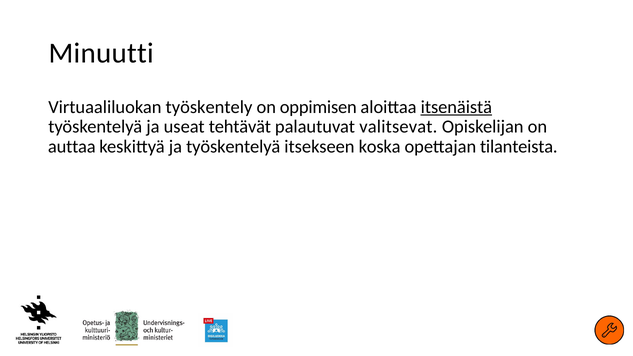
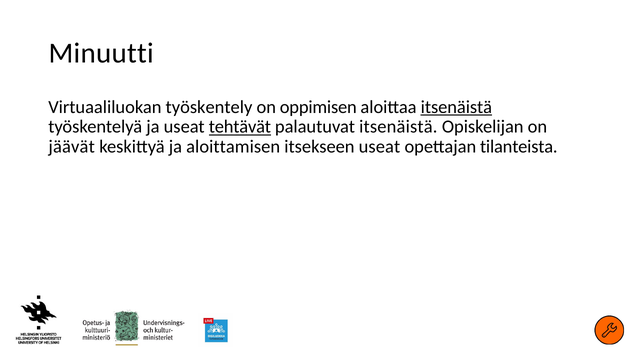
tehtävät underline: none -> present (240, 127)
palautuvat valitsevat: valitsevat -> itsenäistä (398, 127)
auttaa: auttaa -> jäävät (72, 147)
ja työskentelyä: työskentelyä -> aloittamisen (233, 147)
itsekseen koska: koska -> useat (379, 147)
